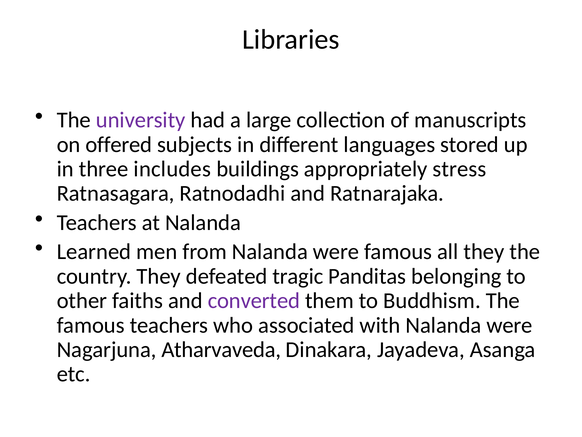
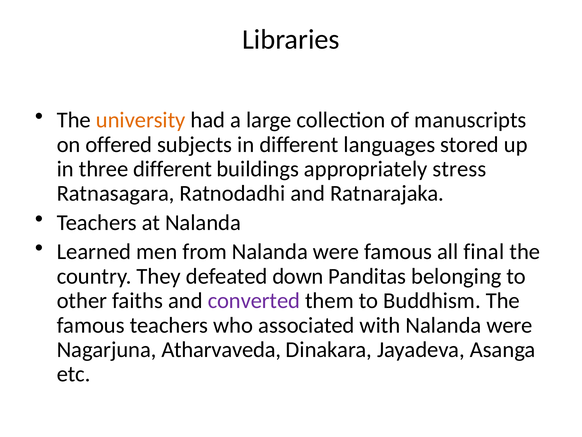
university colour: purple -> orange (141, 120)
three includes: includes -> different (173, 169)
all they: they -> final (484, 251)
tragic: tragic -> down (298, 276)
